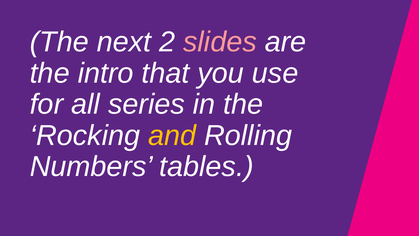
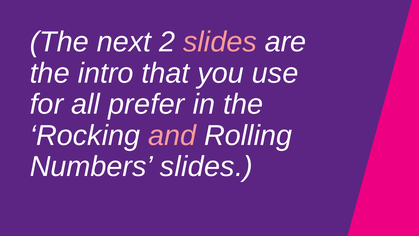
series: series -> prefer (146, 104)
and colour: yellow -> pink (172, 135)
Numbers tables: tables -> slides (206, 166)
